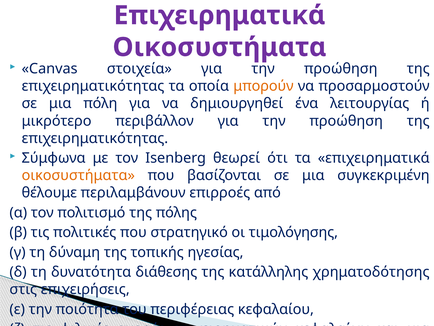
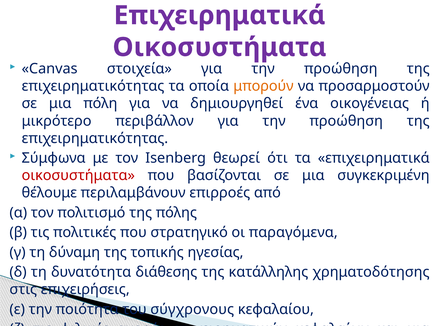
λειτουργίας: λειτουργίας -> οικογένειας (370, 103)
οικοσυστήματα colour: orange -> red (78, 175)
τιμολόγησης: τιμολόγησης -> παραγόμενα (293, 232)
περιφέρειας: περιφέρειας -> σύγχρονους (192, 309)
